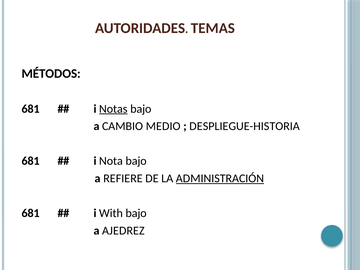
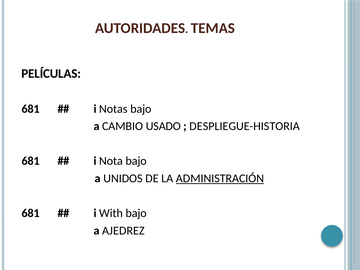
MÉTODOS: MÉTODOS -> PELÍCULAS (51, 73)
Notas underline: present -> none (113, 109)
MEDIO: MEDIO -> USADO (163, 126)
REFIERE: REFIERE -> UNIDOS (123, 178)
